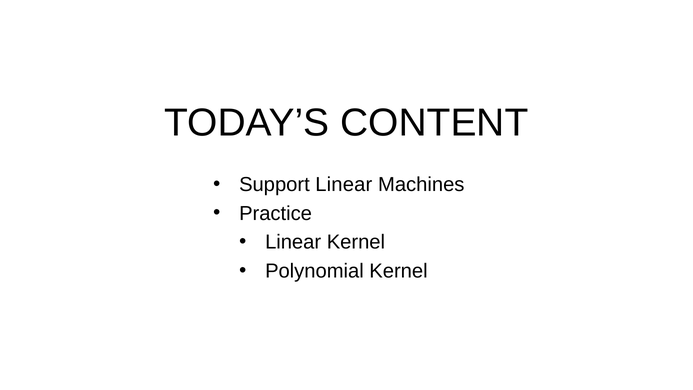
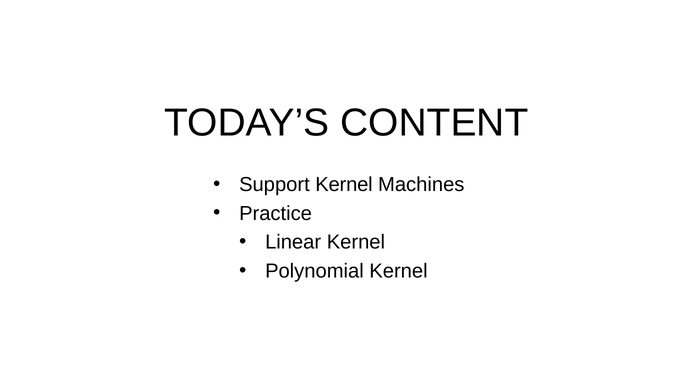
Support Linear: Linear -> Kernel (344, 184)
